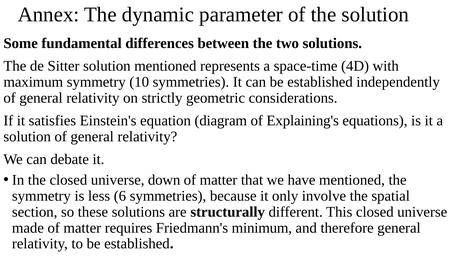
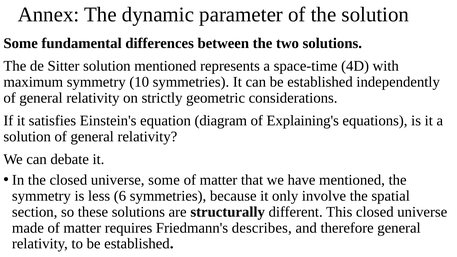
universe down: down -> some (164, 180)
minimum: minimum -> describes (262, 228)
